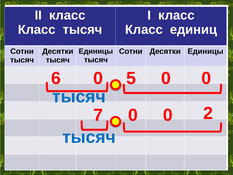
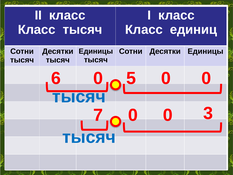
2: 2 -> 3 (208, 113)
